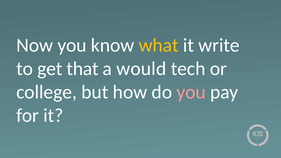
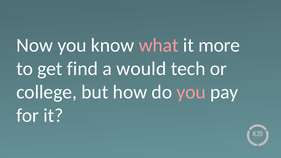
what colour: yellow -> pink (159, 45)
write: write -> more (219, 45)
that: that -> find (82, 69)
